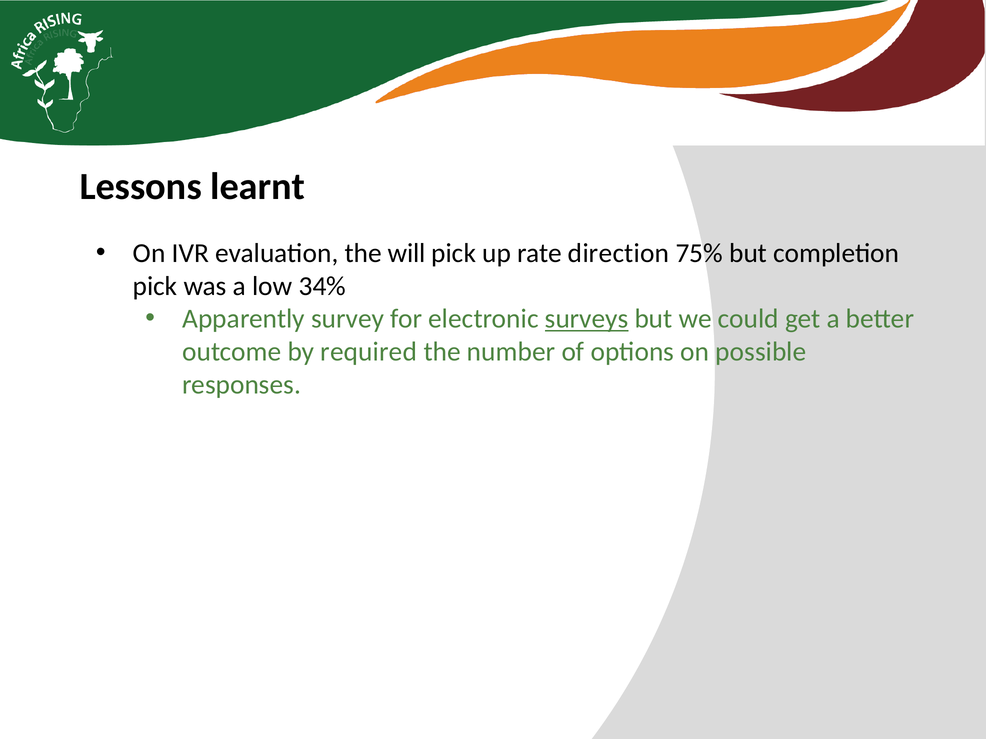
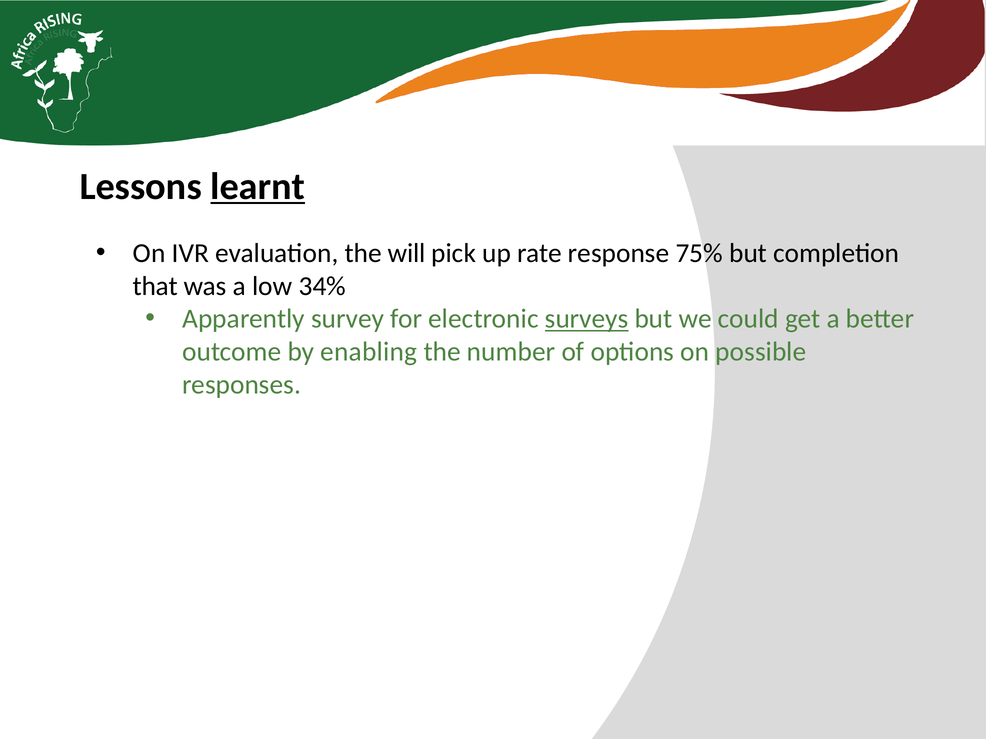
learnt underline: none -> present (258, 187)
direction: direction -> response (619, 253)
pick: pick -> that (155, 286)
required: required -> enabling (369, 352)
